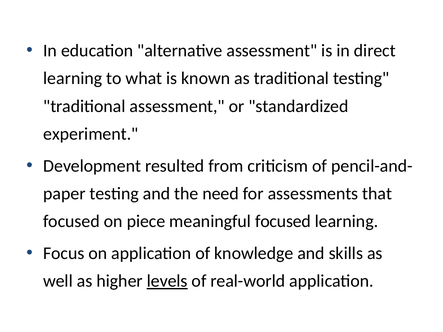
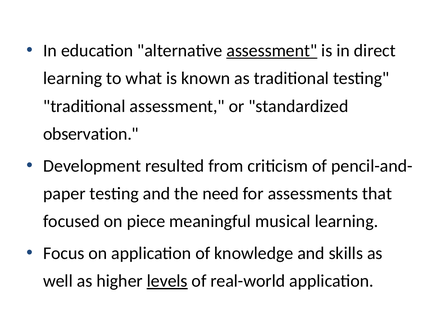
assessment underline: none -> present (272, 51)
experiment: experiment -> observation (91, 134)
meaningful focused: focused -> musical (283, 222)
